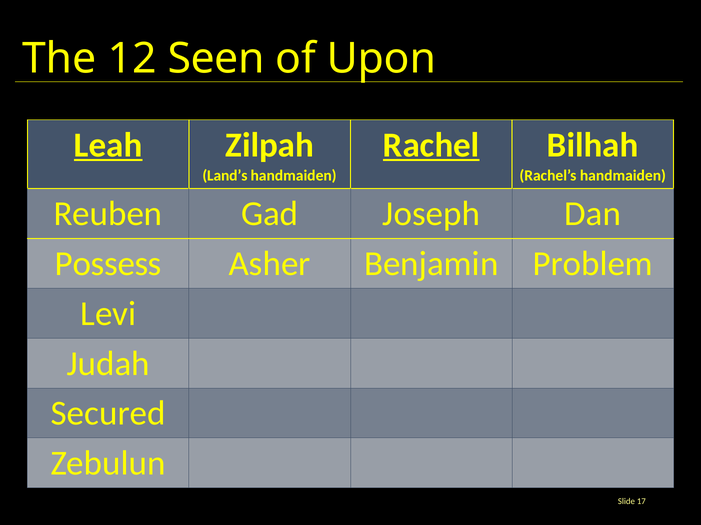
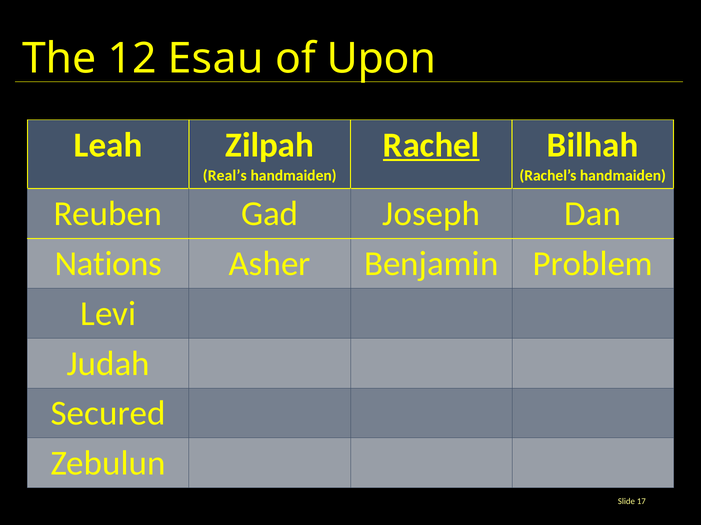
Seen: Seen -> Esau (216, 59)
Leah underline: present -> none (108, 145)
Land’s: Land’s -> Real’s (225, 176)
Possess: Possess -> Nations (108, 264)
